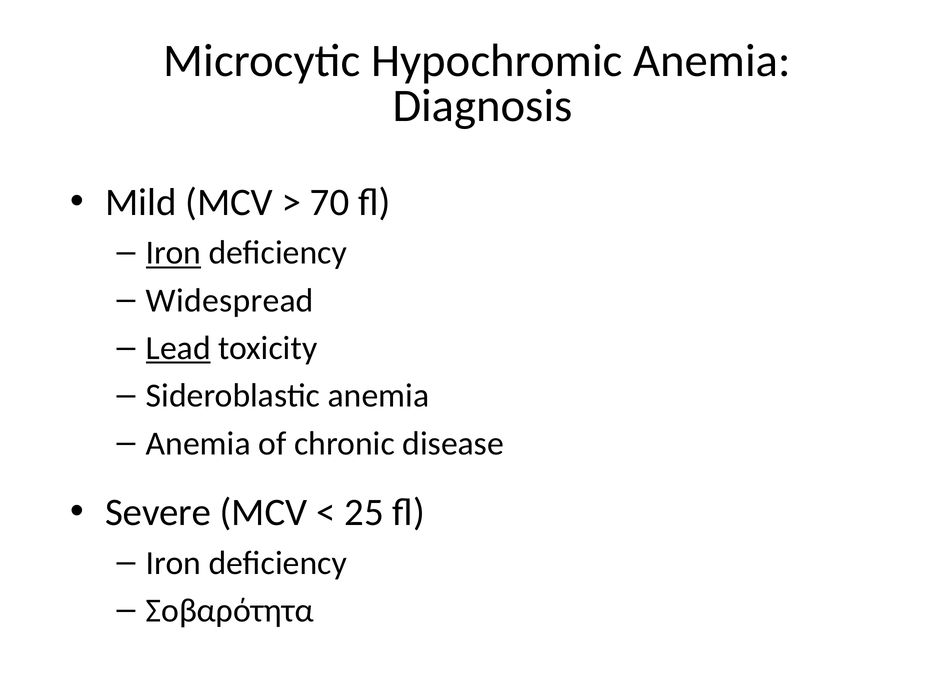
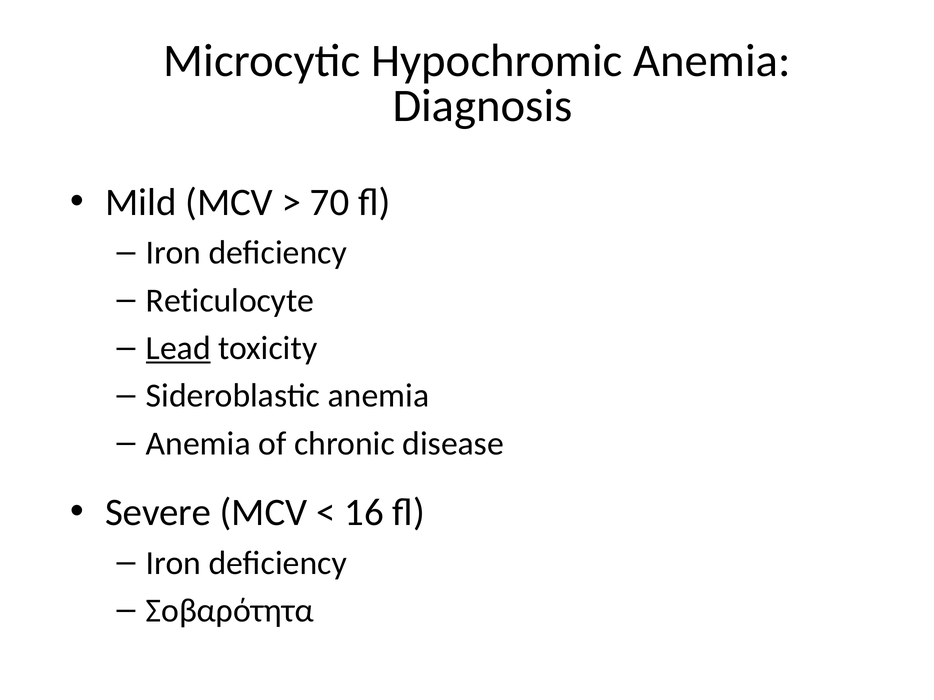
Iron underline: present -> none (174, 253)
Widespread: Widespread -> Reticulocyte (230, 301)
25: 25 -> 16 (364, 513)
